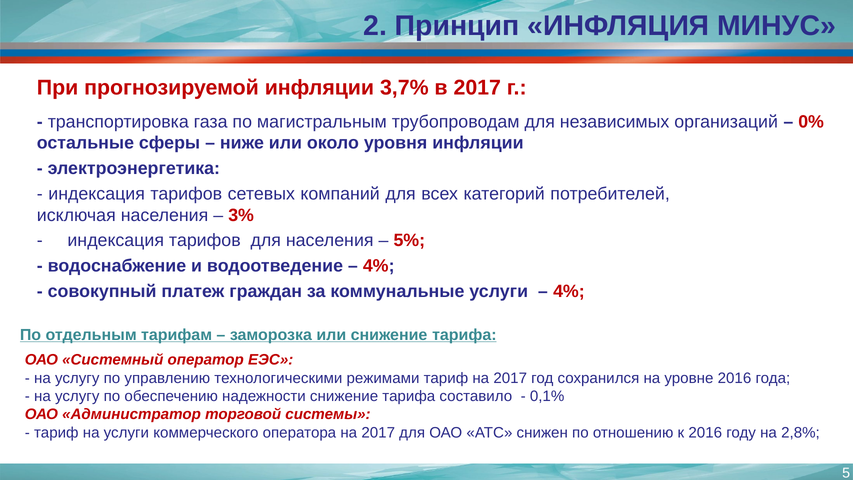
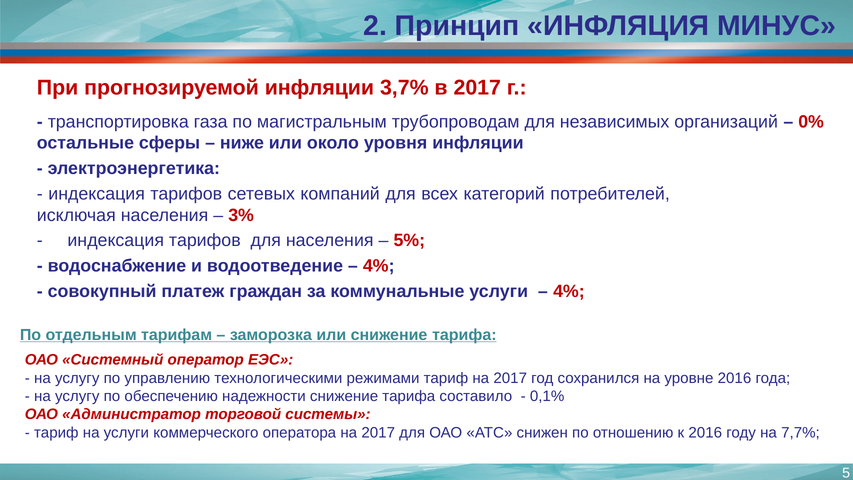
2,8%: 2,8% -> 7,7% (800, 432)
